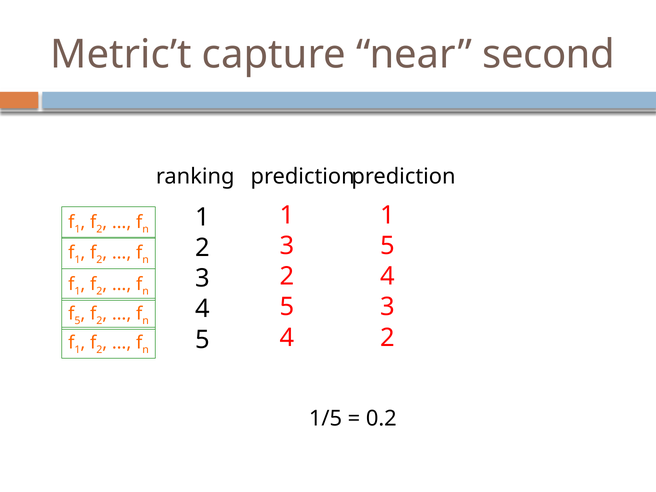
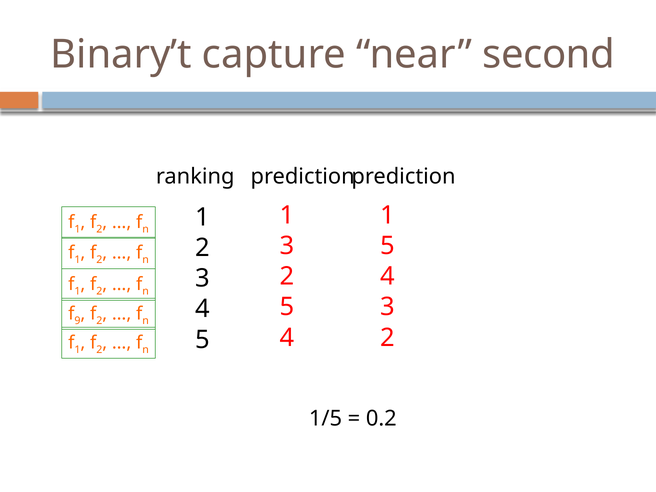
Metric’t: Metric’t -> Binary’t (121, 55)
5: 5 -> 9 (77, 321)
